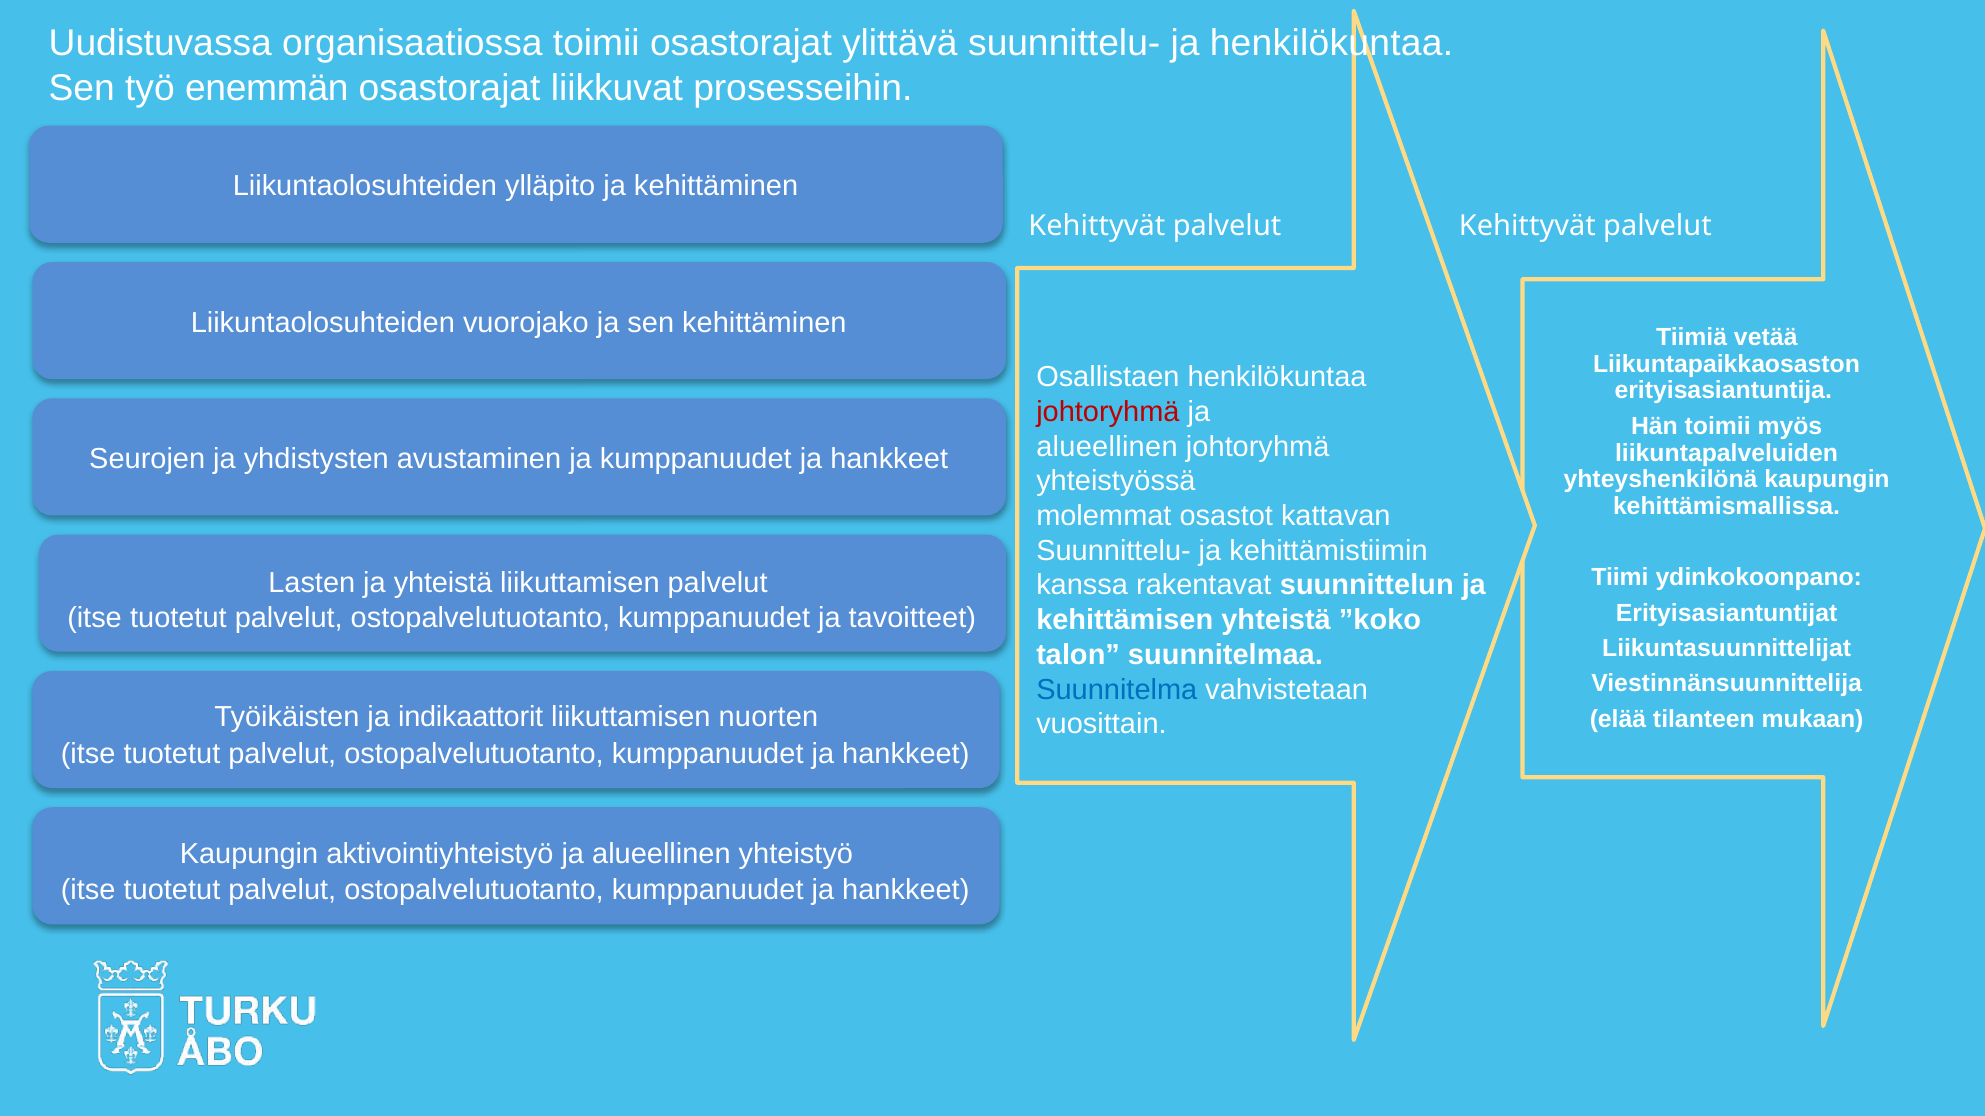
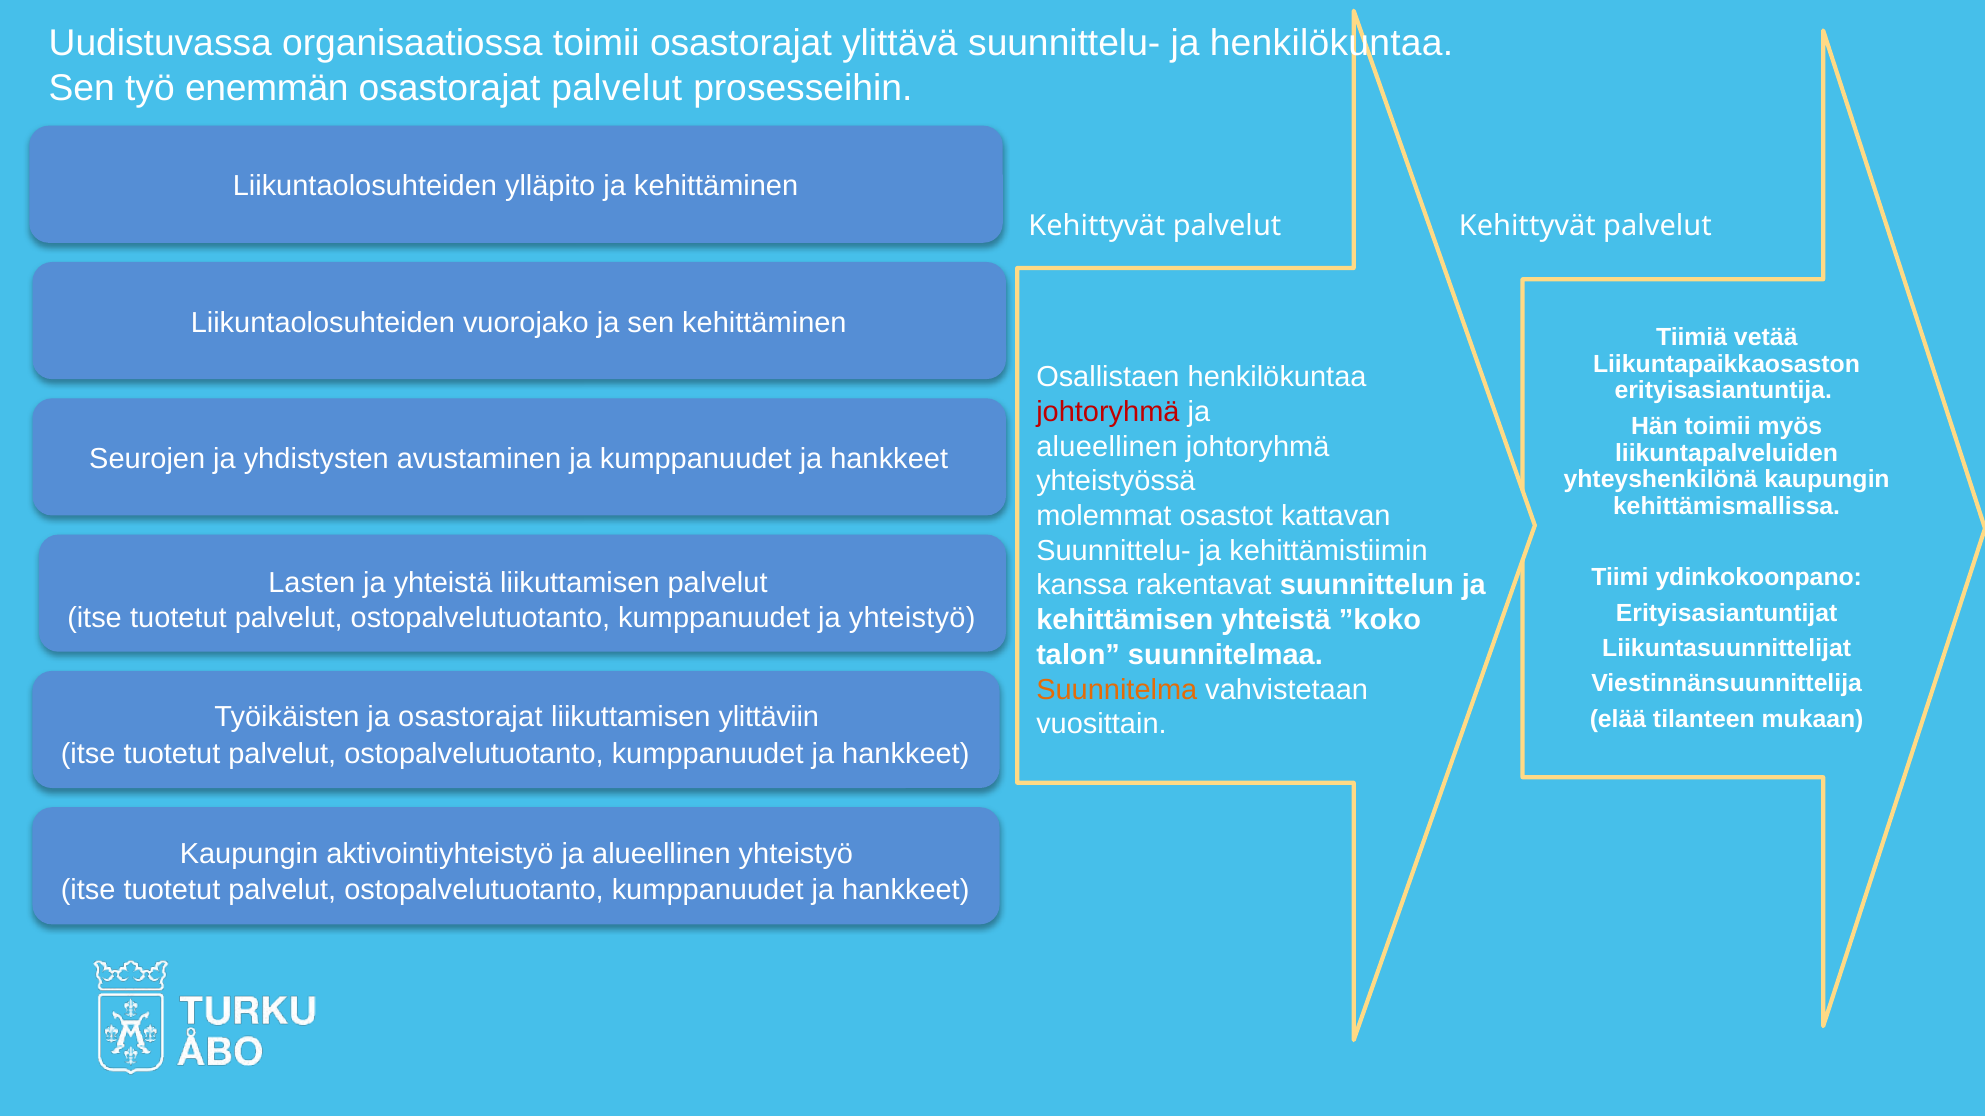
osastorajat liikkuvat: liikkuvat -> palvelut (617, 88)
ja tavoitteet: tavoitteet -> yhteistyö (912, 618)
Suunnitelma colour: blue -> orange (1117, 690)
ja indikaattorit: indikaattorit -> osastorajat (470, 718)
nuorten: nuorten -> ylittäviin (769, 718)
